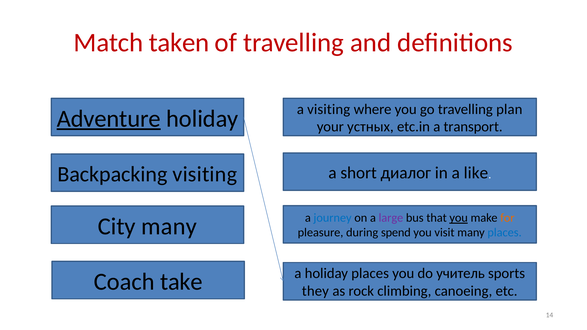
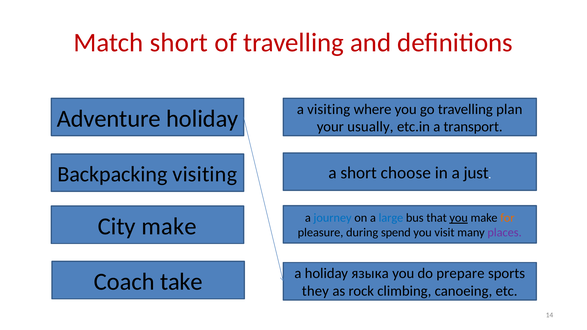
Match taken: taken -> short (179, 43)
Adventure underline: present -> none (109, 119)
устных: устных -> usually (370, 127)
диалог: диалог -> choose (406, 173)
like: like -> just (476, 173)
large colour: purple -> blue (391, 218)
City many: many -> make (169, 227)
places colour: blue -> purple (505, 233)
holiday places: places -> языка (370, 274)
учитель: учитель -> prepare (460, 274)
